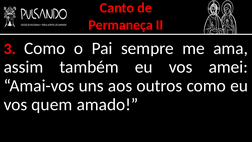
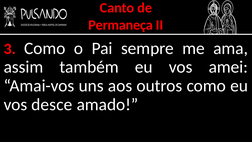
quem: quem -> desce (52, 104)
